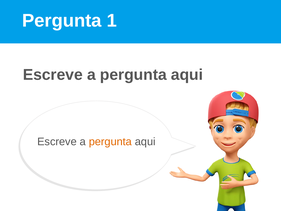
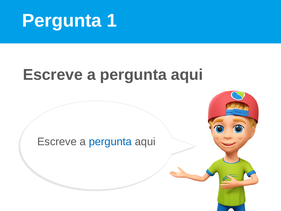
pergunta colour: orange -> blue (110, 141)
